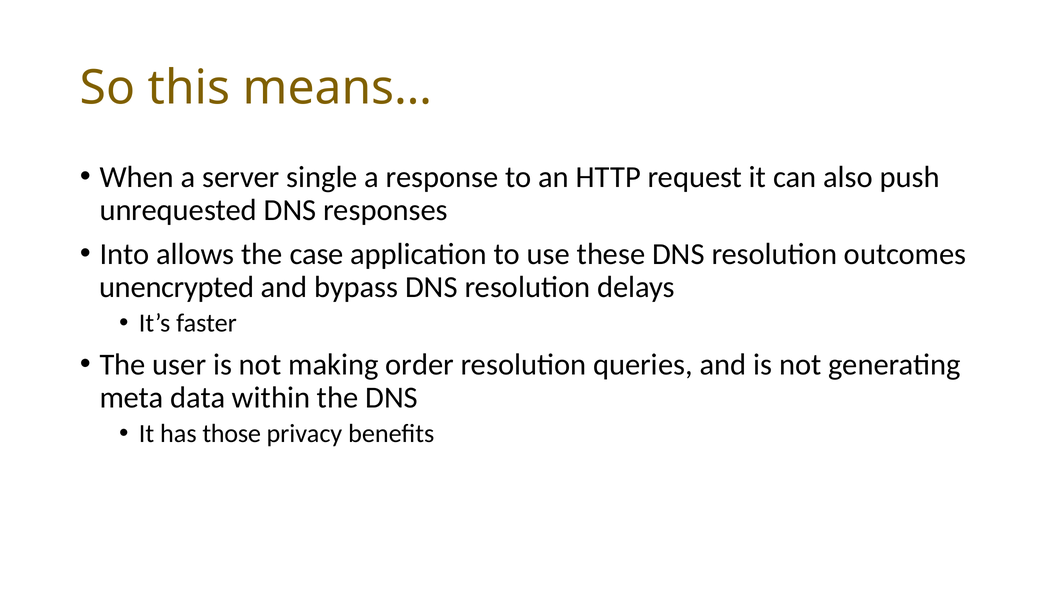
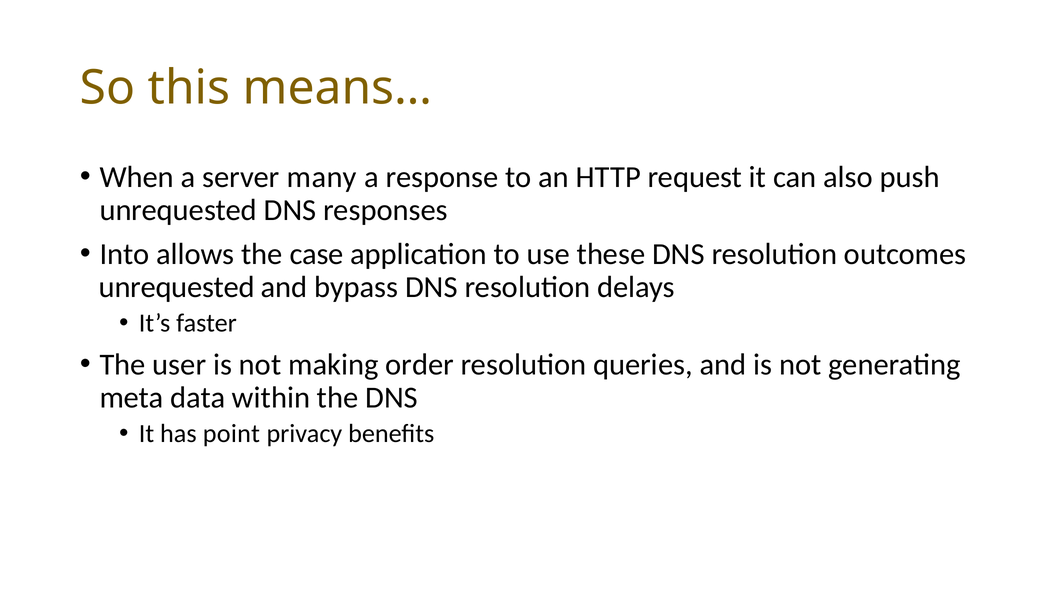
single: single -> many (322, 177)
unencrypted: unencrypted -> unrequested (177, 287)
those: those -> point (231, 434)
